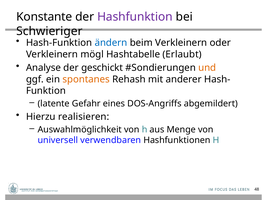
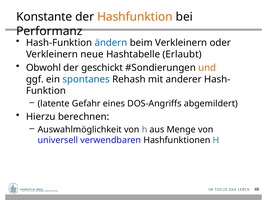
Hashfunktion colour: purple -> orange (135, 17)
Schwieriger: Schwieriger -> Performanz (49, 31)
mögl: mögl -> neue (92, 54)
Analyse: Analyse -> Obwohl (43, 68)
spontanes colour: orange -> blue (86, 79)
realisieren: realisieren -> berechnen (84, 117)
